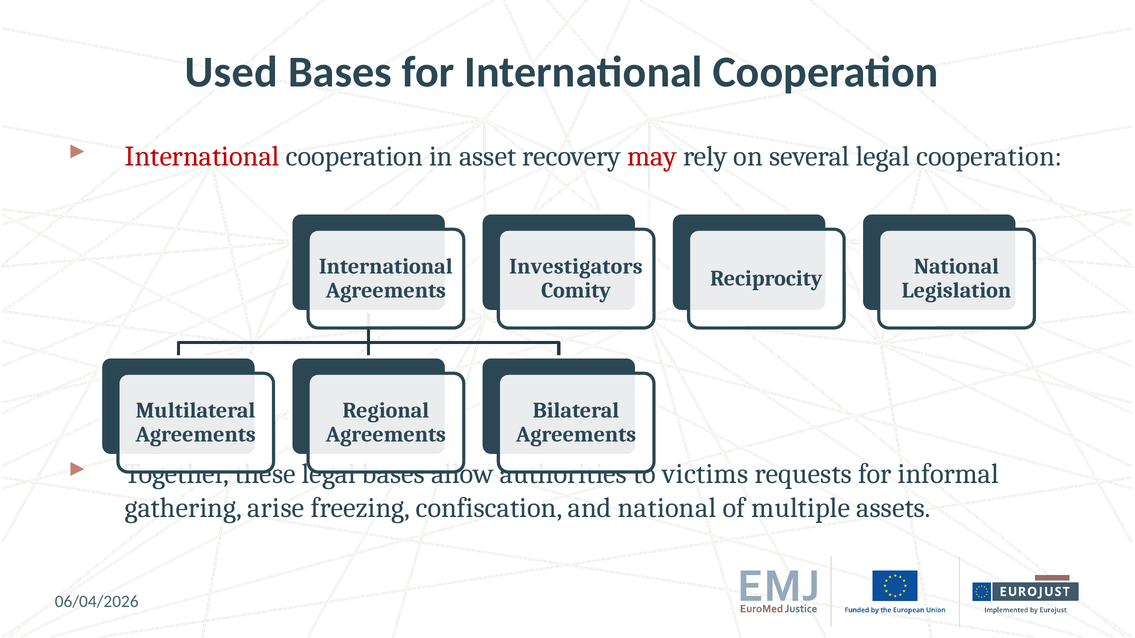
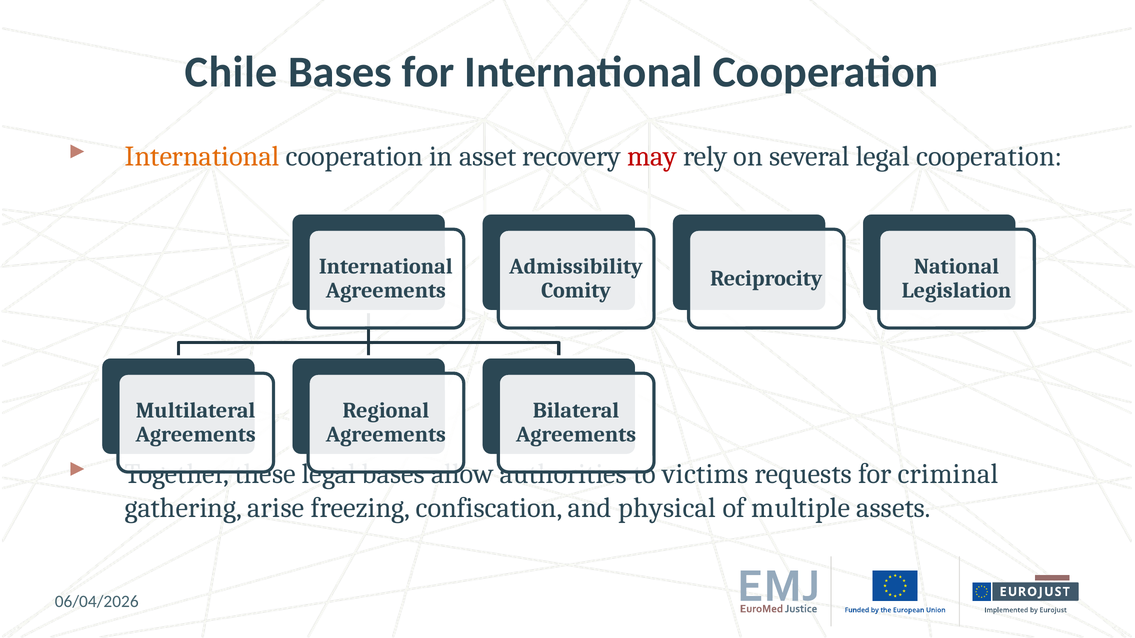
Used: Used -> Chile (231, 72)
International colour: red -> orange (202, 157)
Investigators: Investigators -> Admissibility (576, 267)
informal: informal -> criminal (948, 474)
and national: national -> physical (667, 508)
